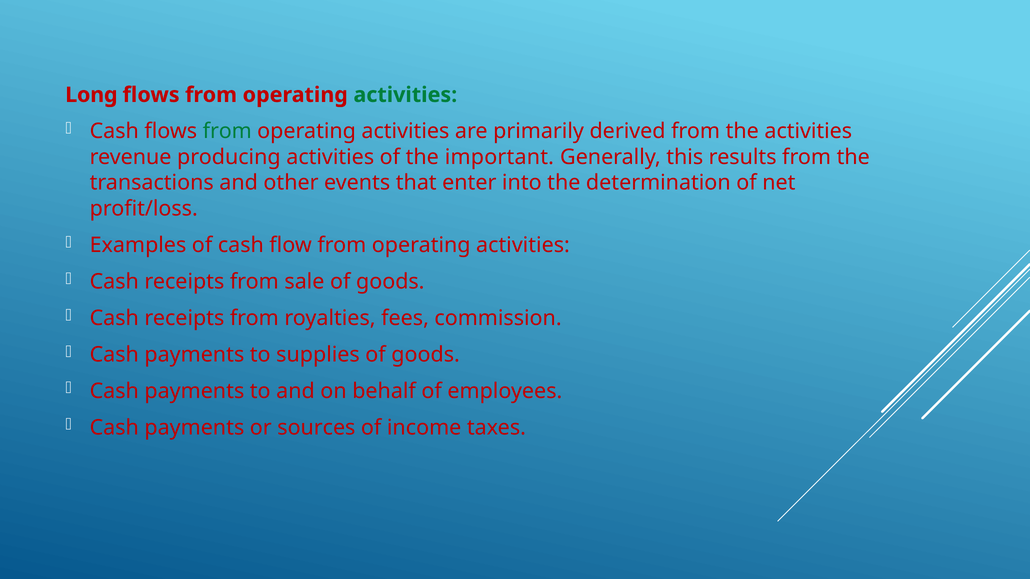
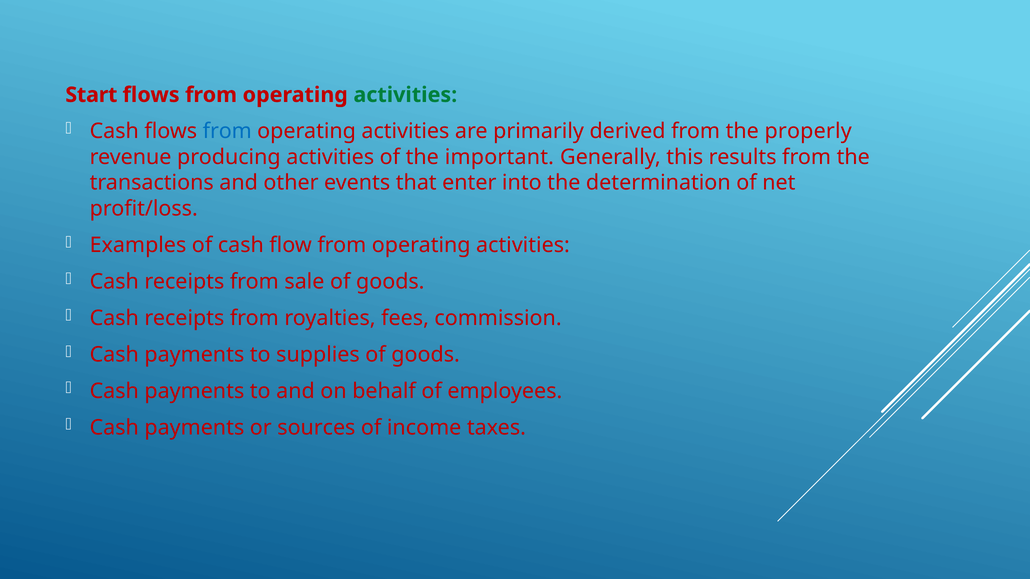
Long: Long -> Start (91, 95)
from colour: green -> blue (227, 131)
the activities: activities -> properly (808, 131)
